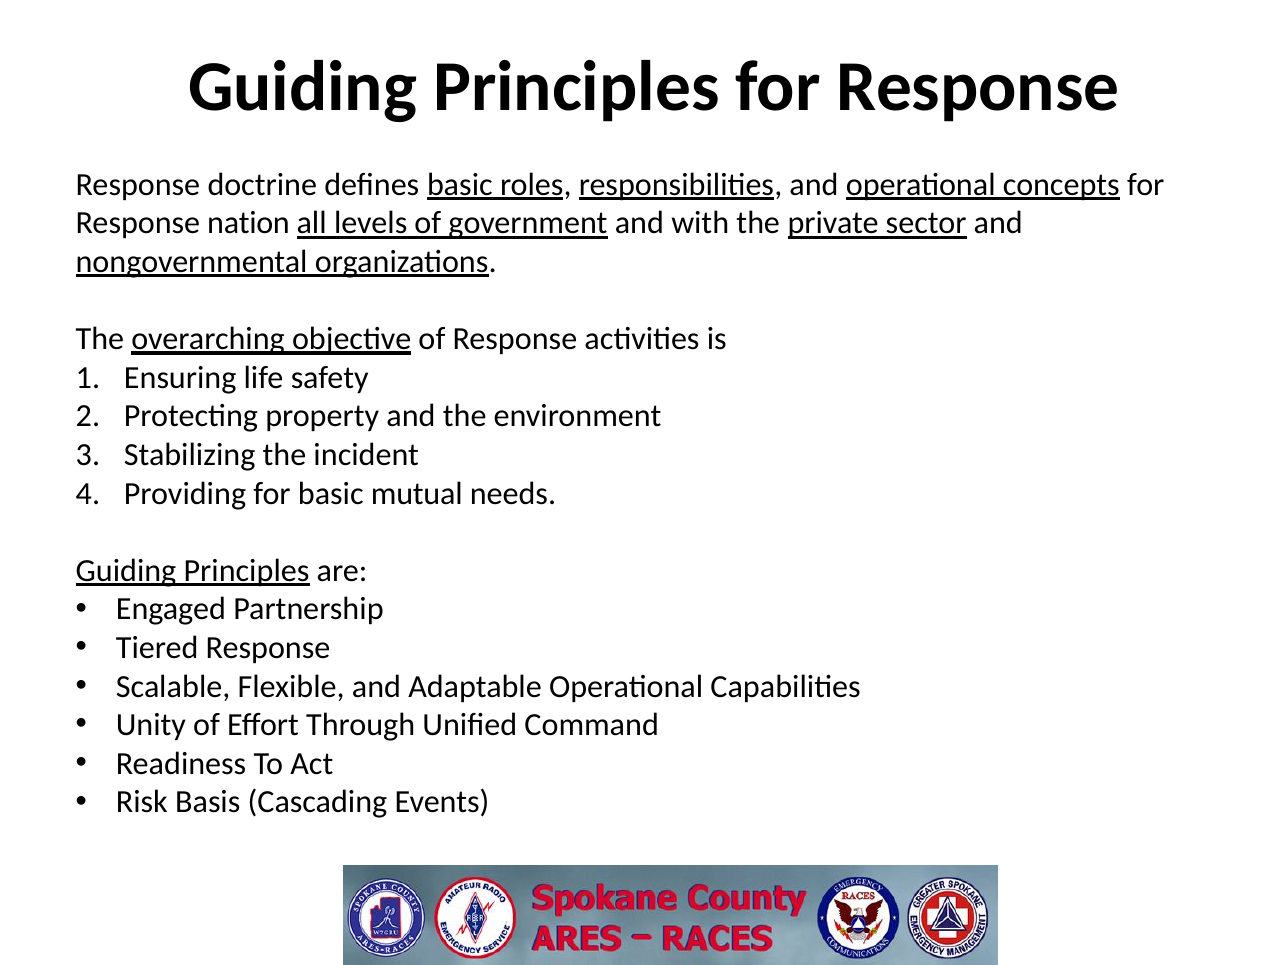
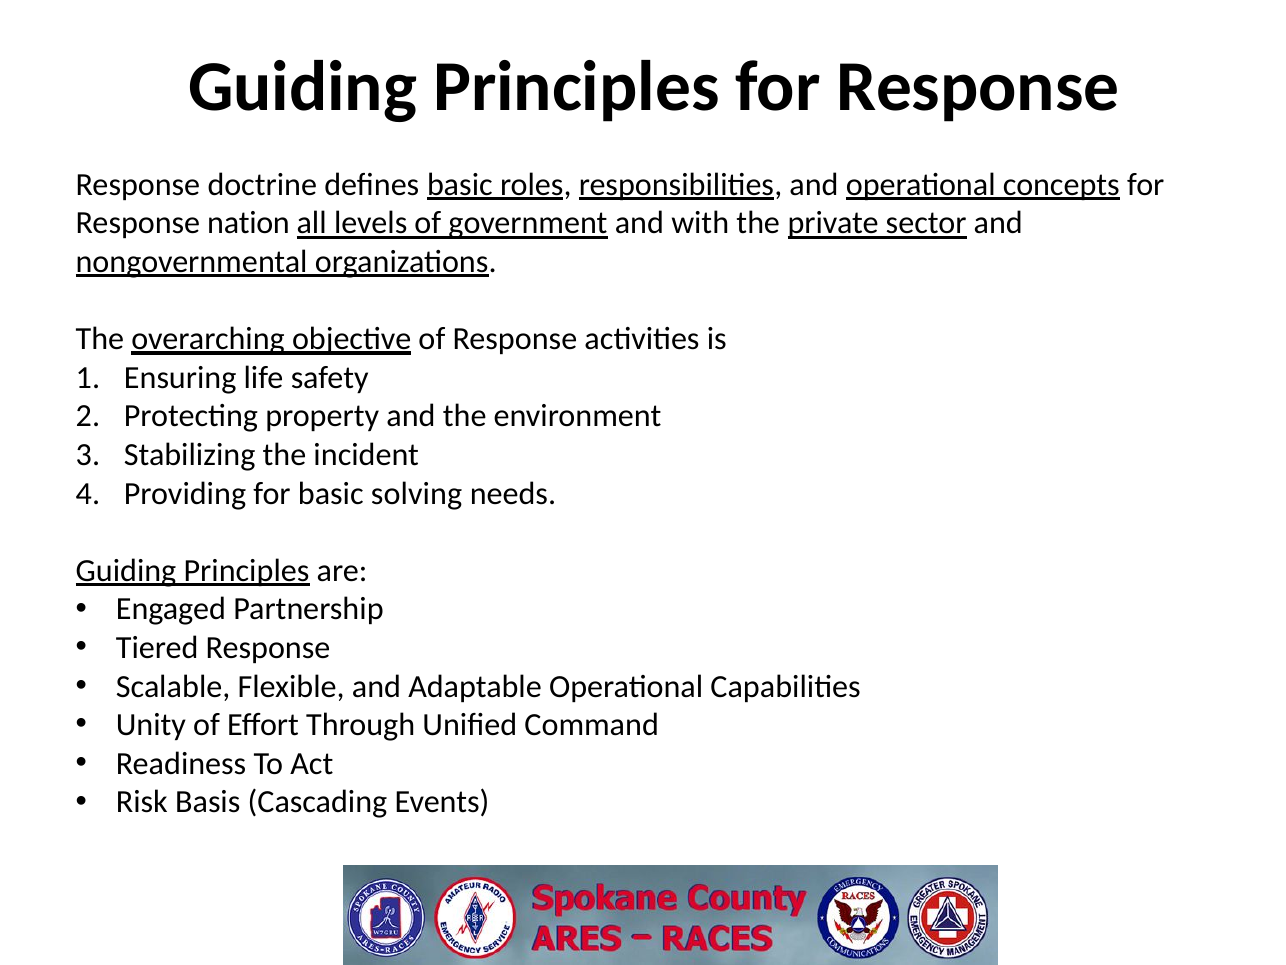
mutual: mutual -> solving (417, 493)
